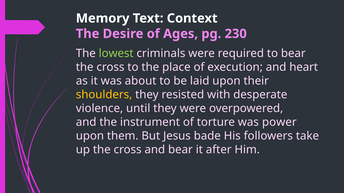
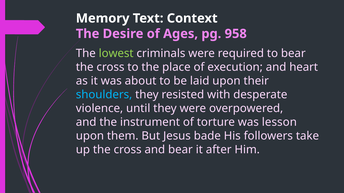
230: 230 -> 958 (236, 34)
shoulders colour: yellow -> light blue (104, 95)
power: power -> lesson (279, 122)
